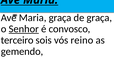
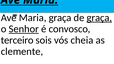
graça underline: none -> present (99, 18)
reino: reino -> cheia (82, 40)
gemendo: gemendo -> clemente (22, 52)
